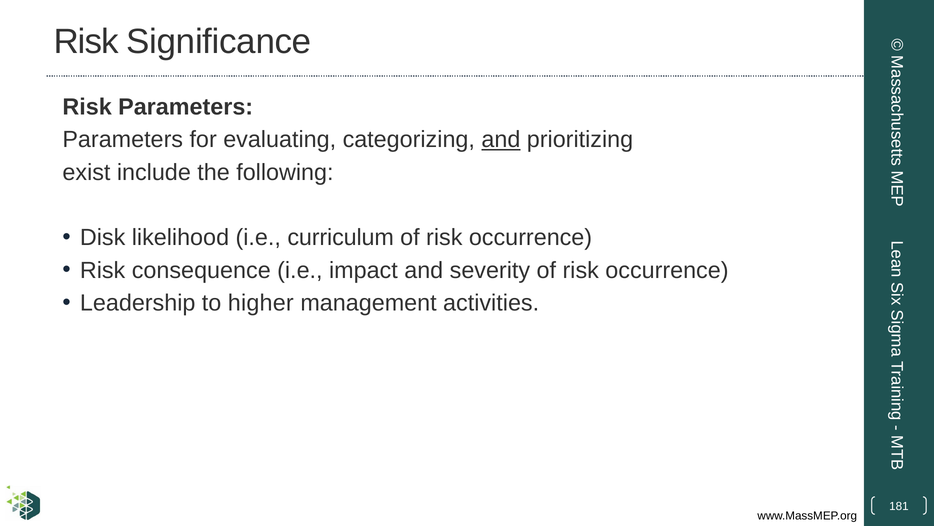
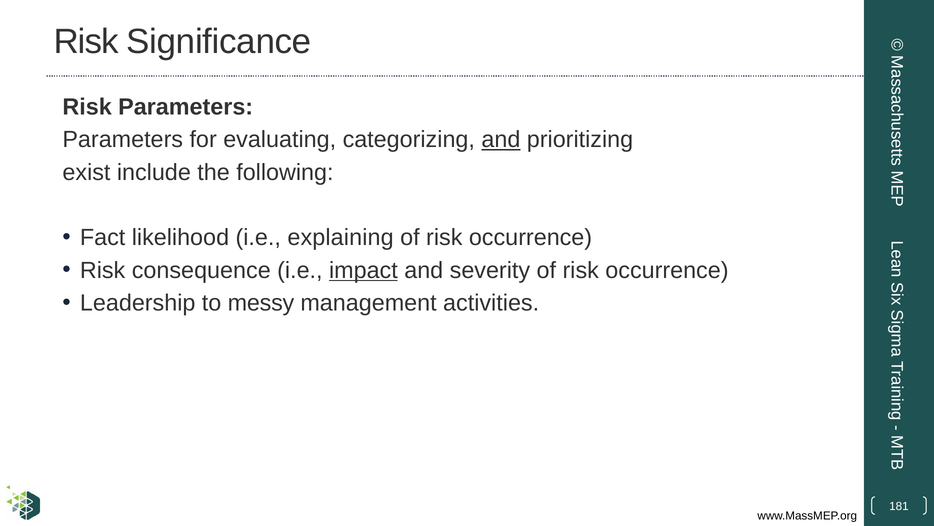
Disk: Disk -> Fact (103, 237)
curriculum: curriculum -> explaining (341, 237)
impact underline: none -> present (363, 270)
higher: higher -> messy (261, 303)
